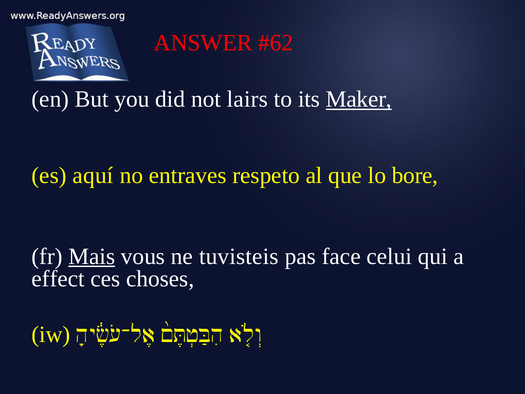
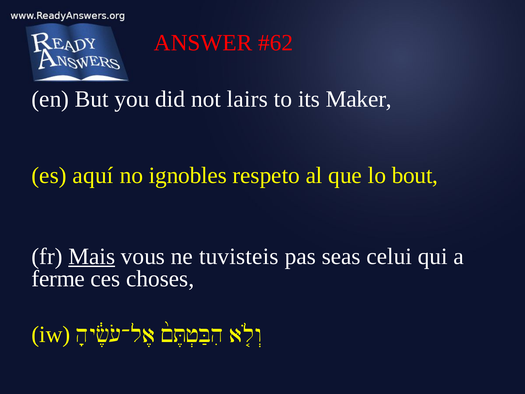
Maker underline: present -> none (359, 99)
entraves: entraves -> ignobles (188, 175)
bore: bore -> bout (415, 175)
face: face -> seas (341, 256)
effect: effect -> ferme (58, 279)
